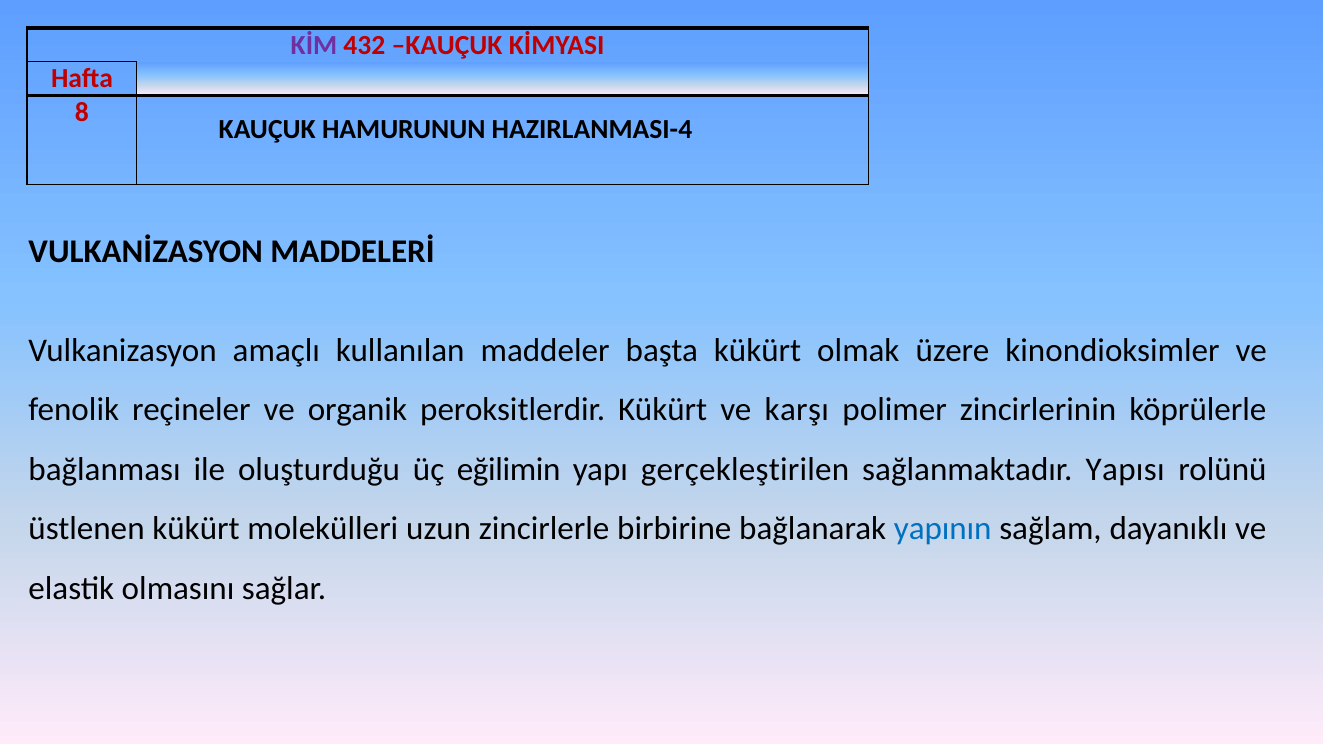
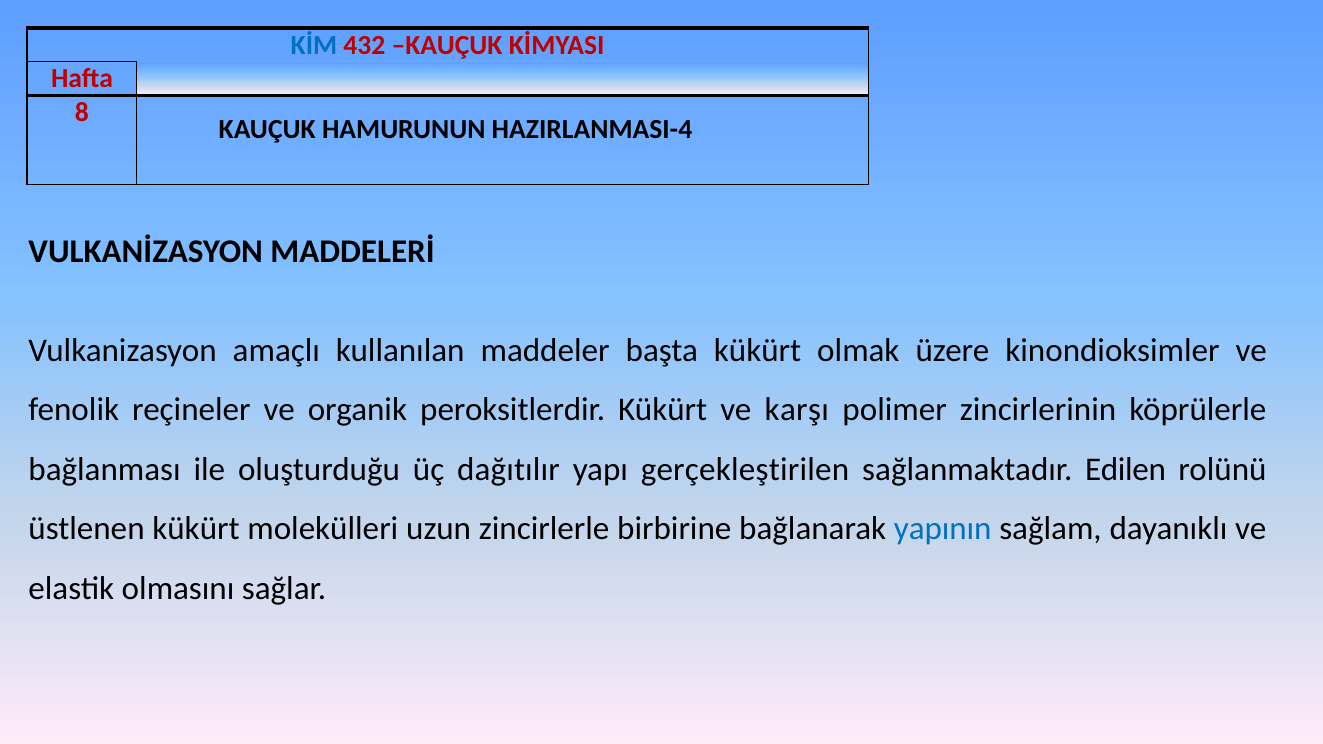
KİM colour: purple -> blue (314, 45)
eğilimin: eğilimin -> dağıtılır (508, 469)
Yapısı: Yapısı -> Edilen (1126, 469)
